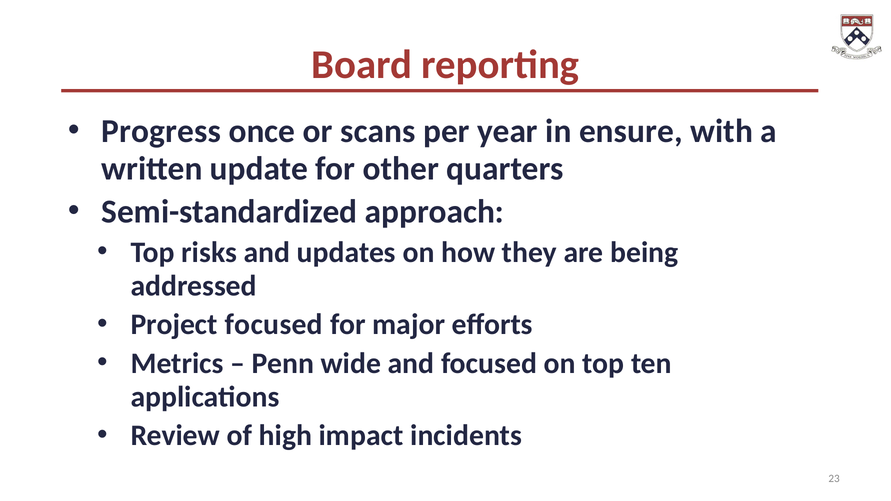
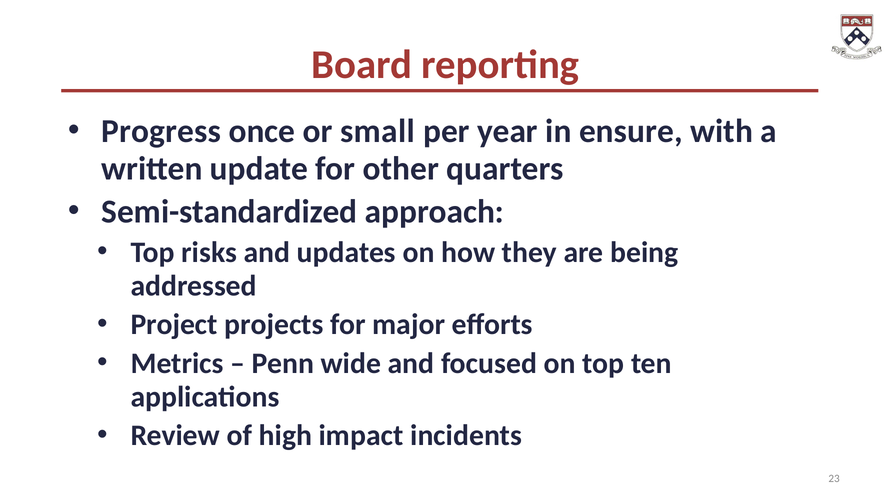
scans: scans -> small (378, 131)
Project focused: focused -> projects (274, 325)
